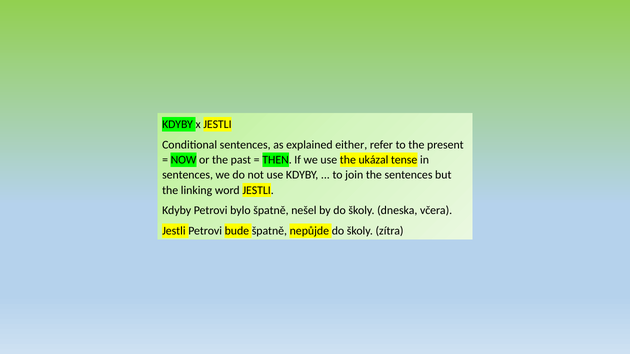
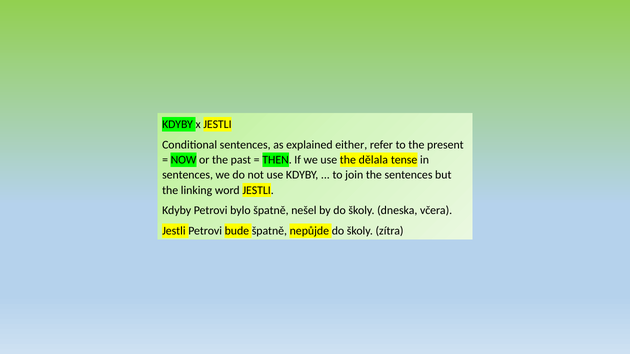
ukázal: ukázal -> dělala (373, 160)
